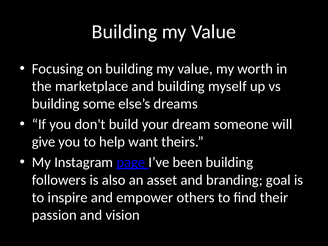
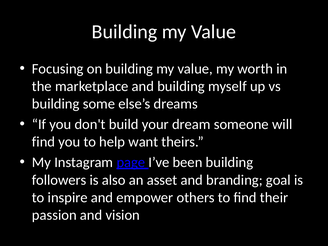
give: give -> find (44, 142)
